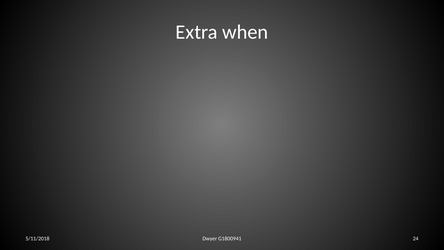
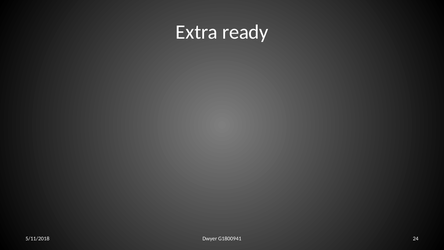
when: when -> ready (245, 32)
